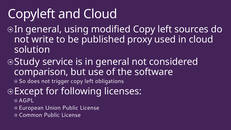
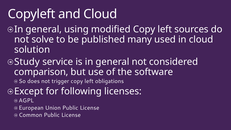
write: write -> solve (43, 39)
proxy: proxy -> many (140, 39)
